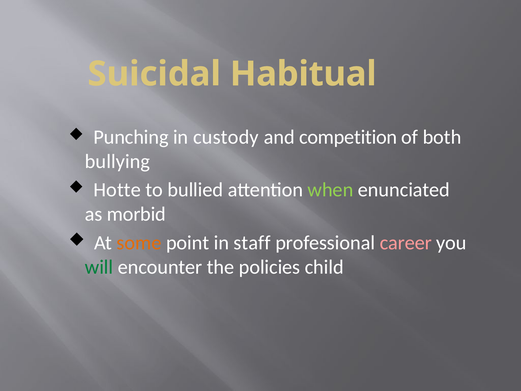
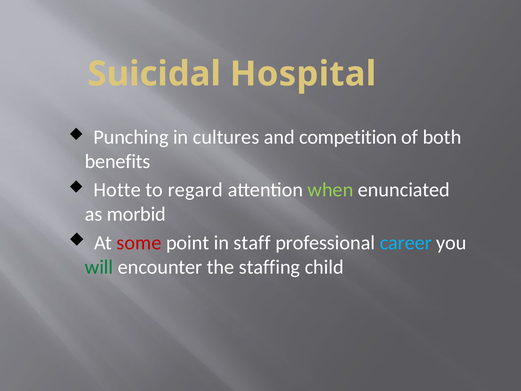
Habitual: Habitual -> Hospital (303, 74)
custody: custody -> cultures (226, 137)
bullying: bullying -> benefits (118, 161)
bullied: bullied -> regard (195, 190)
some colour: orange -> red (139, 243)
career colour: pink -> light blue (406, 243)
policies: policies -> staffing (270, 267)
